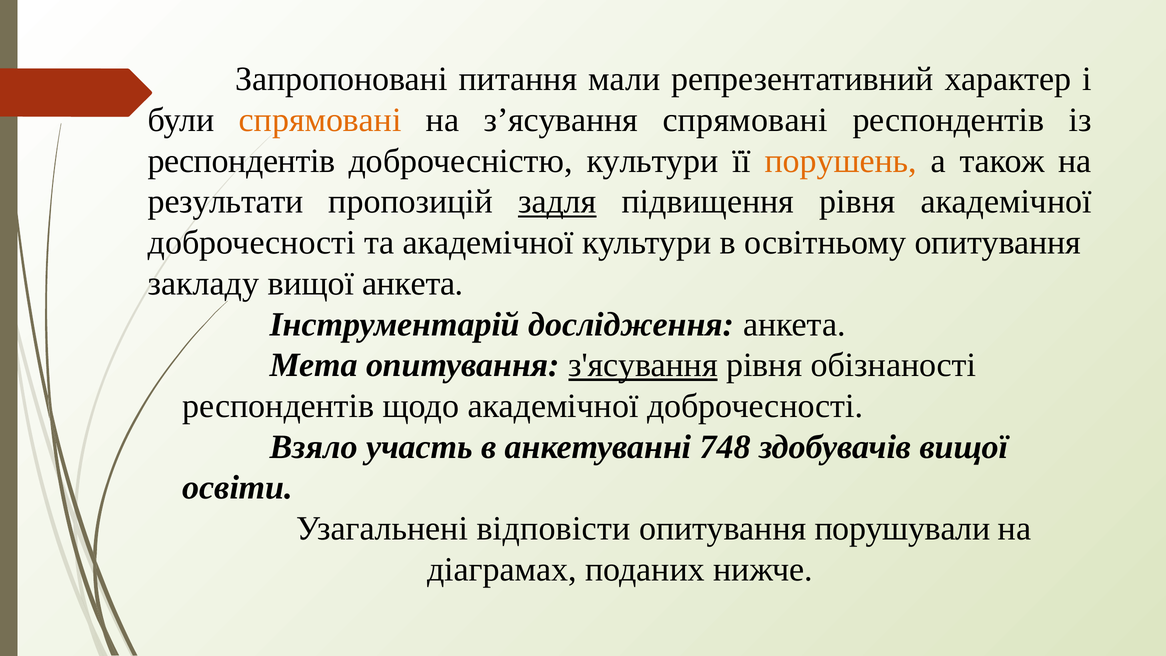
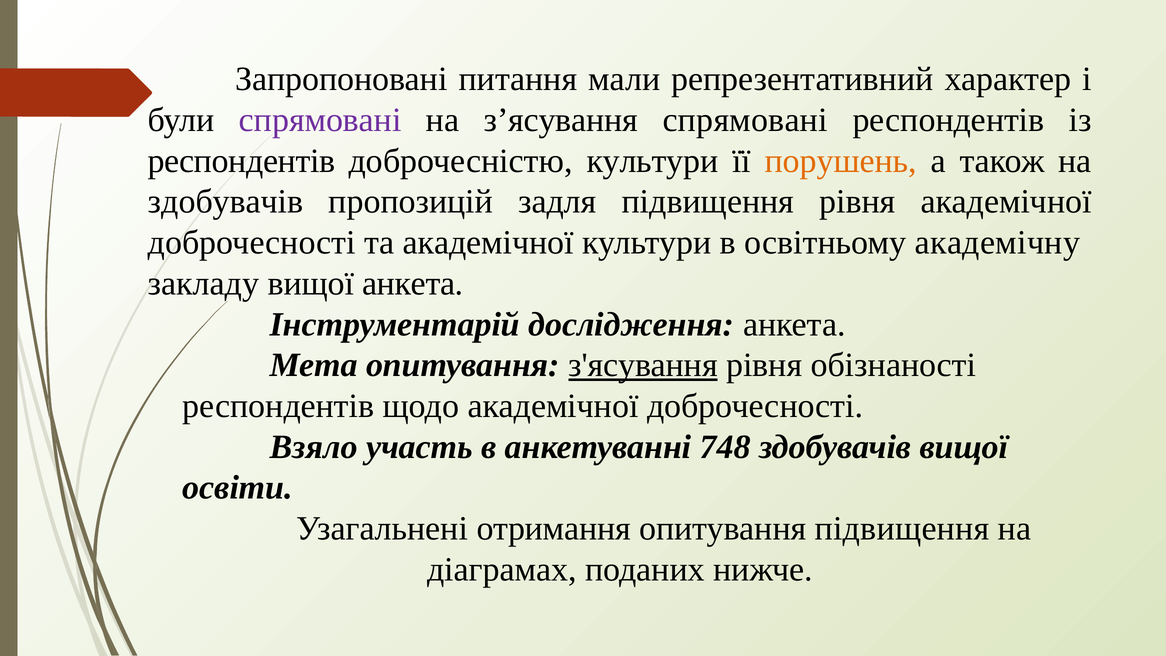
спрямовані colour: orange -> purple (320, 120)
результати: результати -> здобувачів (226, 202)
задля underline: present -> none (557, 202)
освітньому опитування: опитування -> академічну (997, 243)
відповісти: відповісти -> отримання (554, 528)
опитування порушували: порушували -> підвищення (902, 528)
